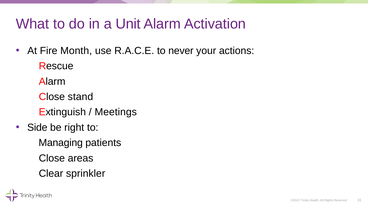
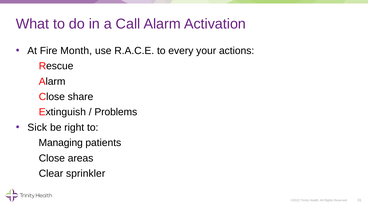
Unit: Unit -> Call (128, 24)
never: never -> every (181, 51)
stand: stand -> share (80, 97)
Meetings: Meetings -> Problems (116, 112)
Side: Side -> Sick (37, 127)
